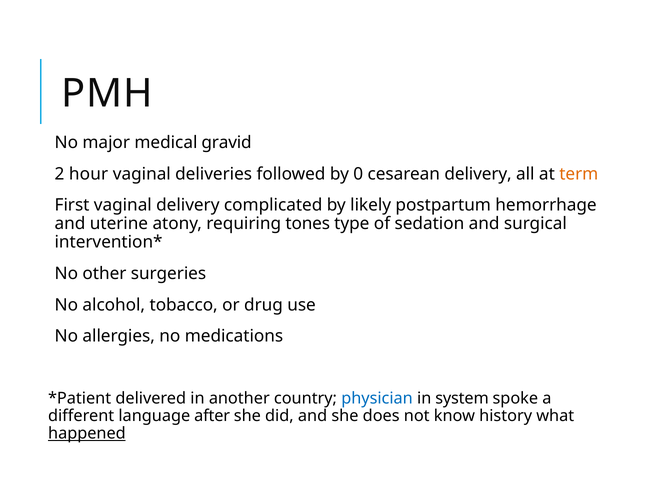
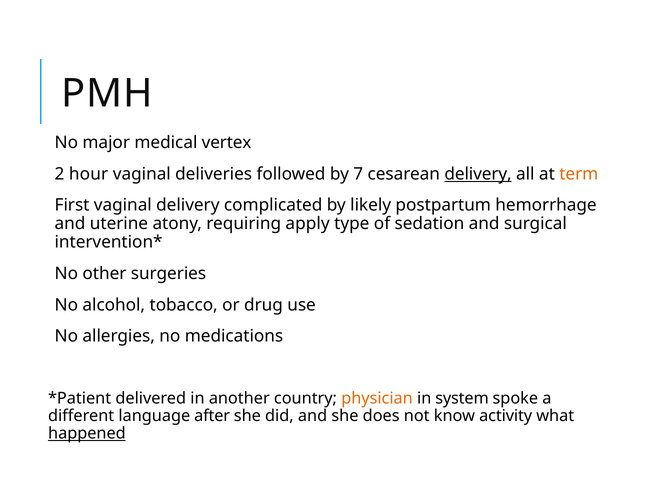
gravid: gravid -> vertex (227, 143)
0: 0 -> 7 (358, 174)
delivery underline: none -> present (478, 174)
tones: tones -> apply (308, 224)
physician colour: blue -> orange (377, 398)
history: history -> activity (506, 416)
